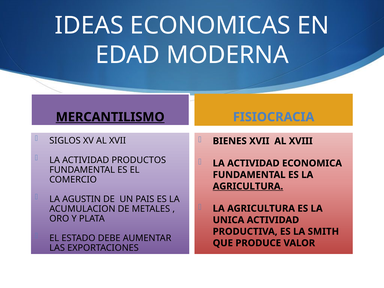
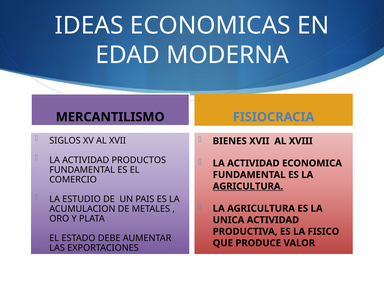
MERCANTILISMO underline: present -> none (110, 117)
AGUSTIN: AGUSTIN -> ESTUDIO (82, 199)
SMITH: SMITH -> FISICO (323, 232)
